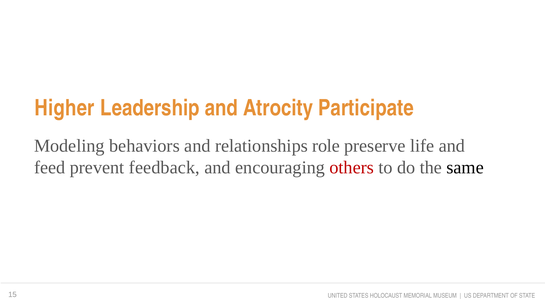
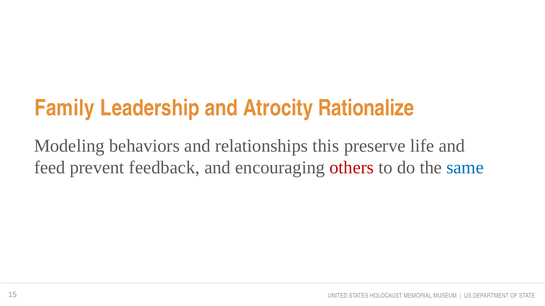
Higher: Higher -> Family (64, 108)
Participate: Participate -> Rationalize (366, 108)
role: role -> this (326, 146)
same colour: black -> blue (465, 168)
